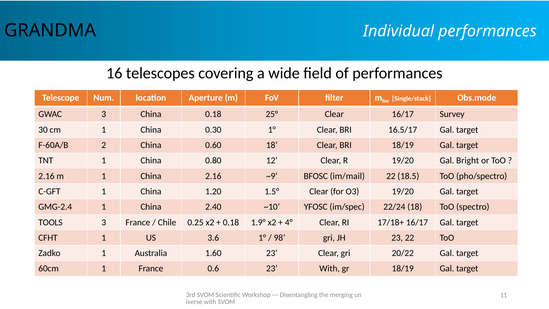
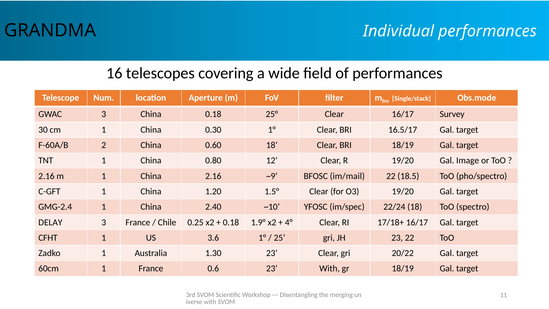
Bright: Bright -> Image (468, 160)
TOOLS: TOOLS -> DELAY (50, 222)
98: 98 -> 25 (280, 238)
1.60: 1.60 -> 1.30 (213, 253)
